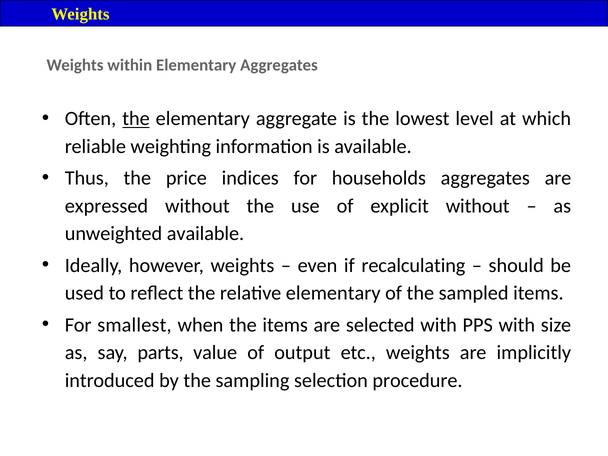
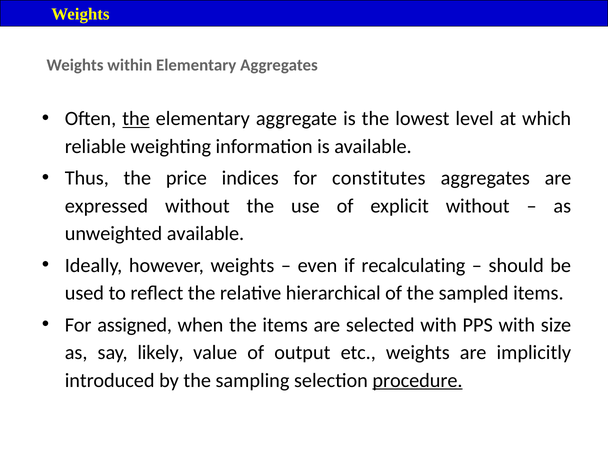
households: households -> constitutes (379, 178)
relative elementary: elementary -> hierarchical (333, 293)
smallest: smallest -> assigned (135, 325)
parts: parts -> likely (160, 353)
procedure underline: none -> present (418, 380)
